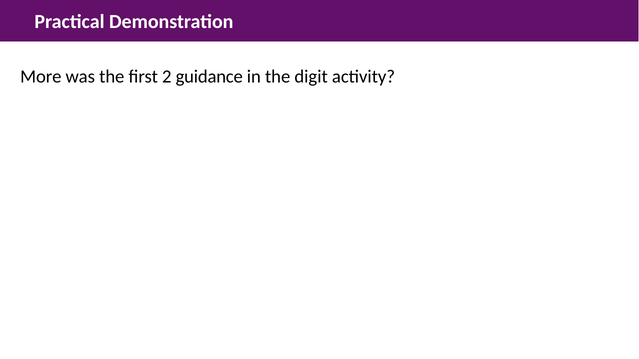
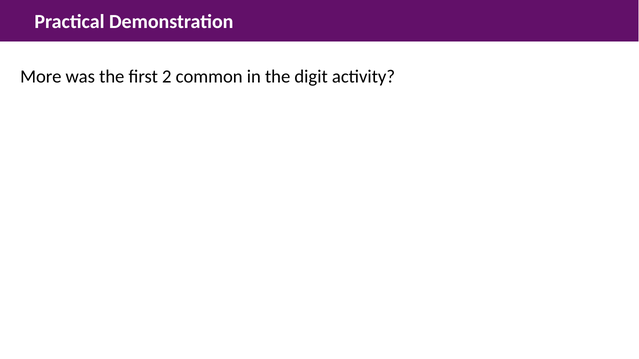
guidance: guidance -> common (209, 77)
